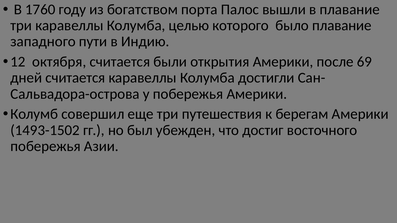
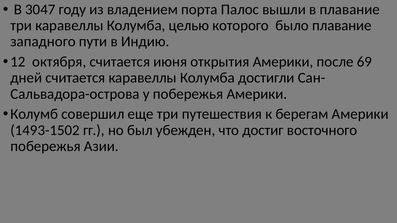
1760: 1760 -> 3047 (40, 9)
богатством: богатством -> владением (142, 9)
были: были -> июня (170, 62)
